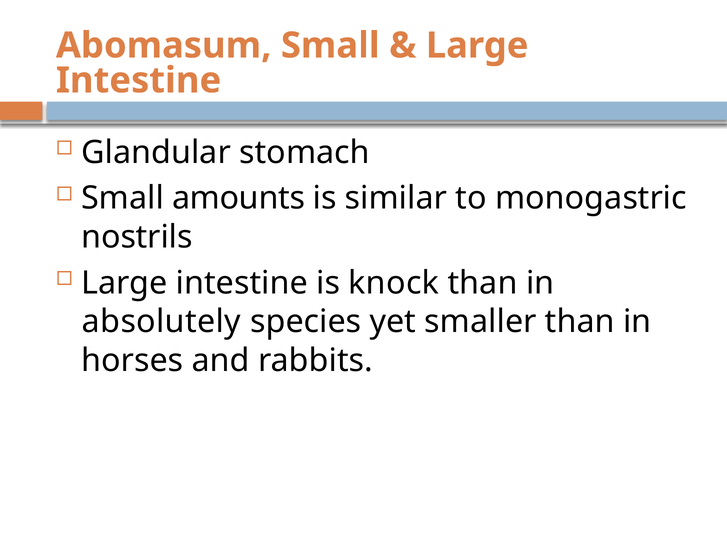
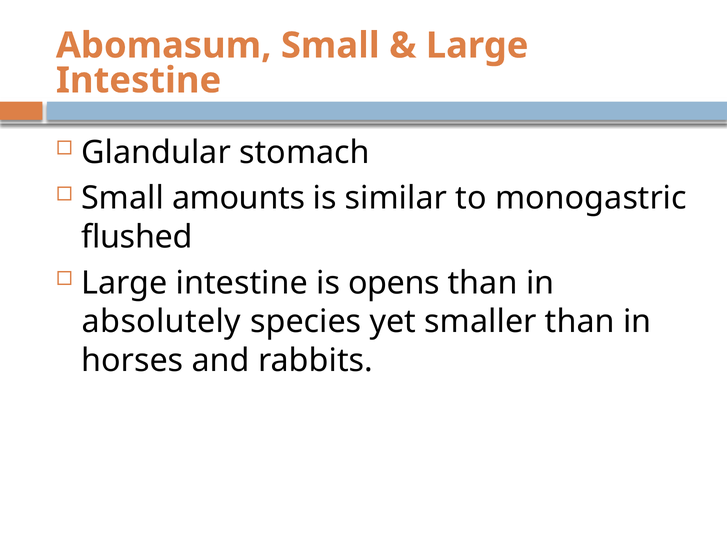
nostrils: nostrils -> flushed (137, 237)
knock: knock -> opens (394, 283)
